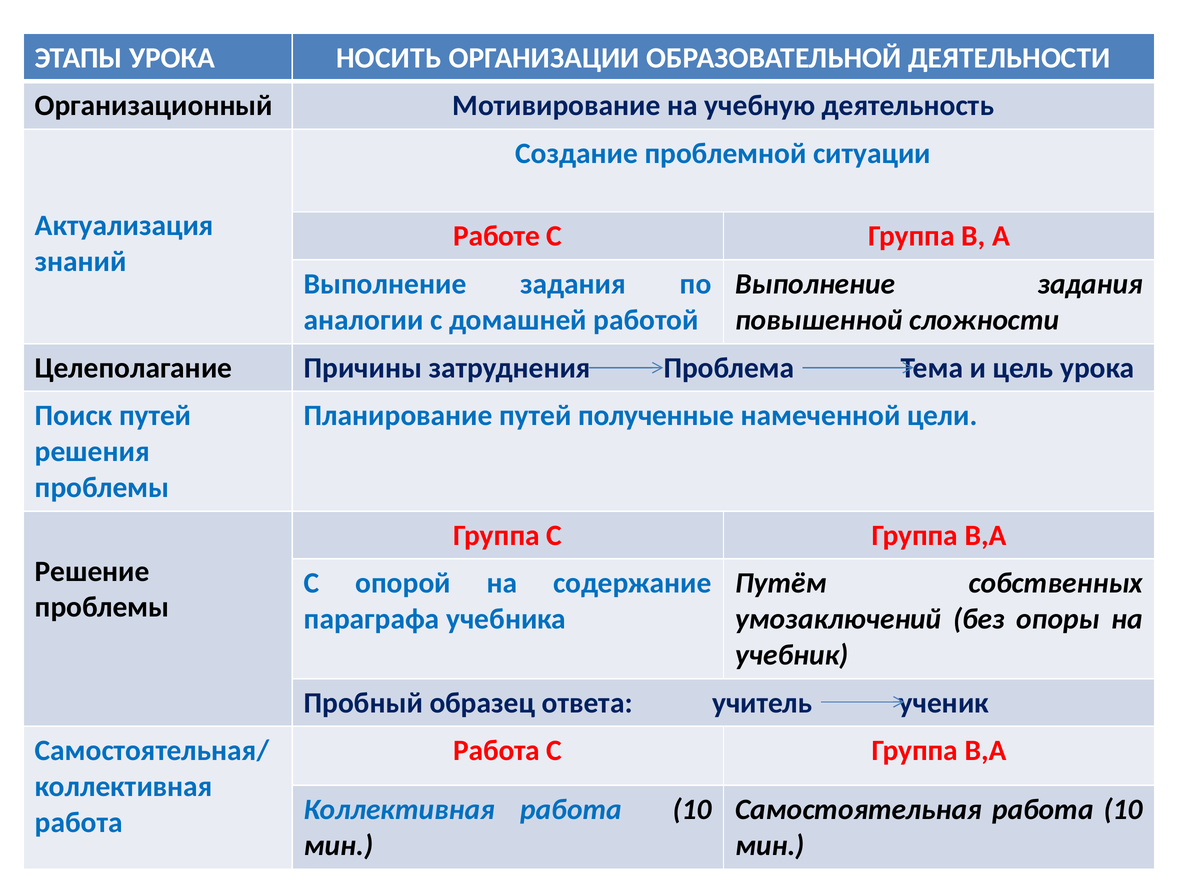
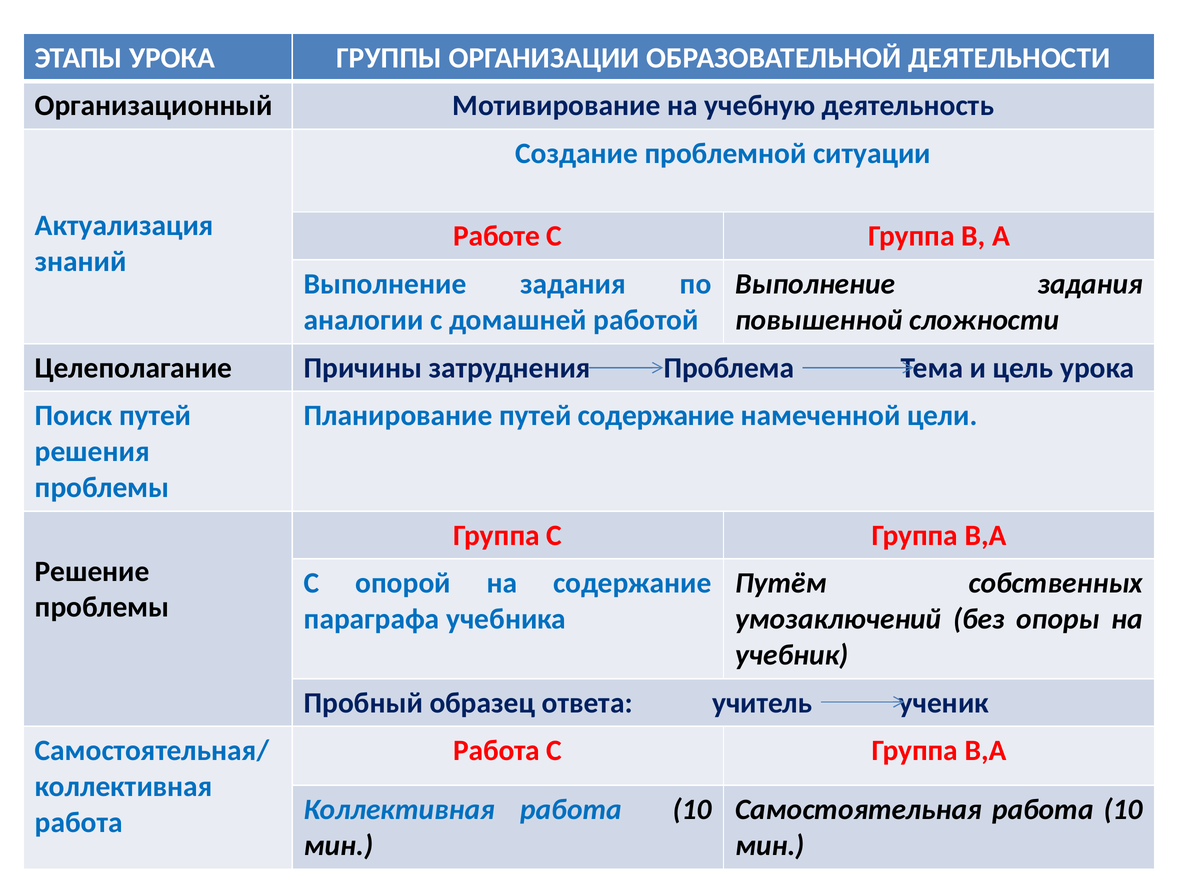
НОСИТЬ: НОСИТЬ -> ГРУППЫ (389, 58)
путей полученные: полученные -> содержание (656, 415)
